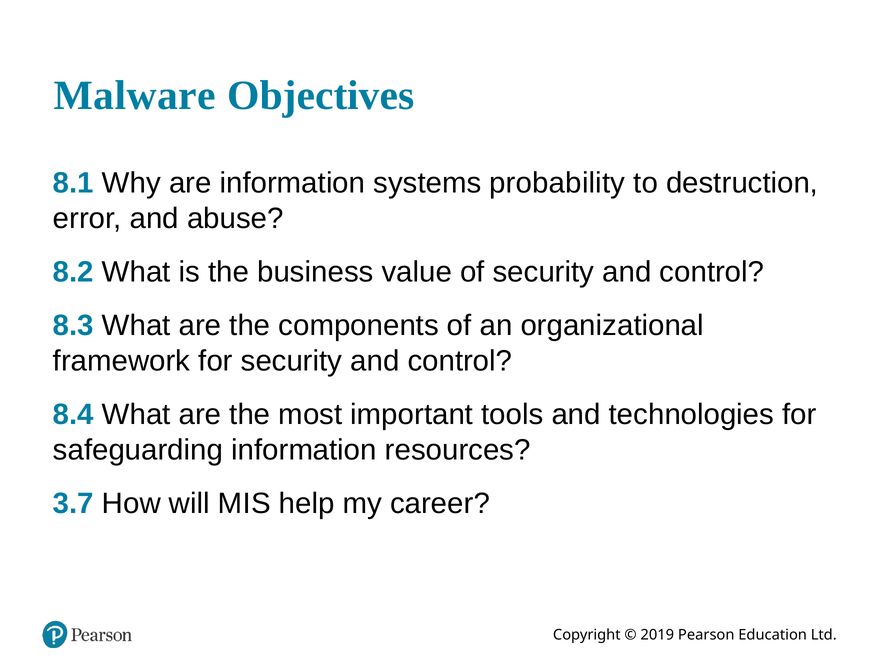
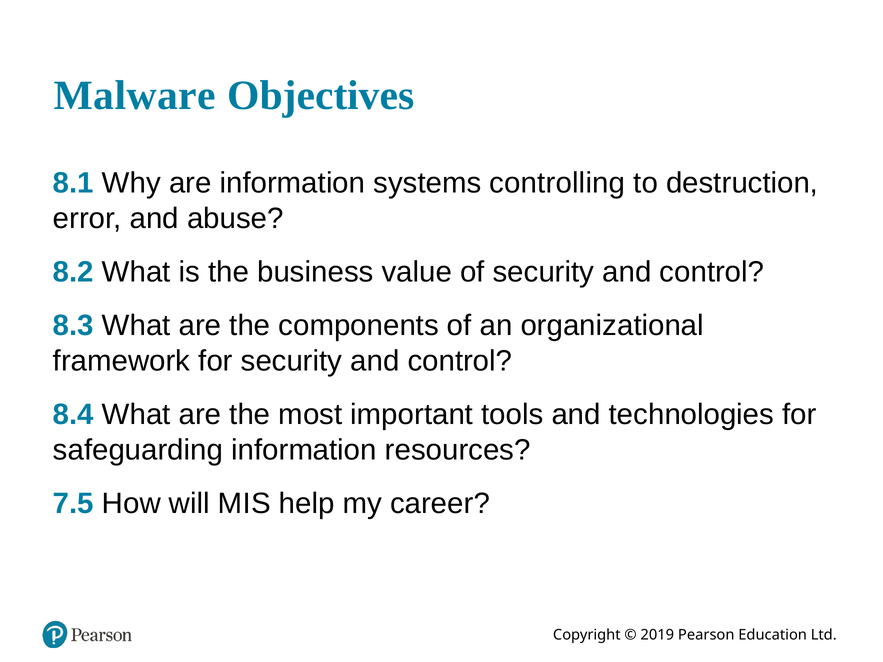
probability: probability -> controlling (557, 183)
3.7: 3.7 -> 7.5 (73, 504)
